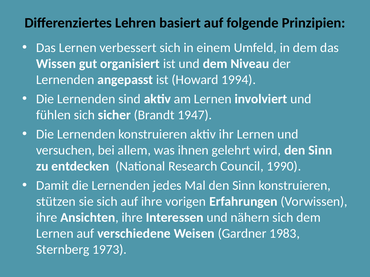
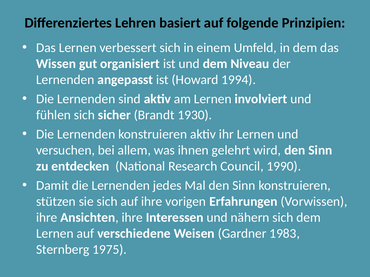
1947: 1947 -> 1930 (195, 115)
1973: 1973 -> 1975 (110, 250)
